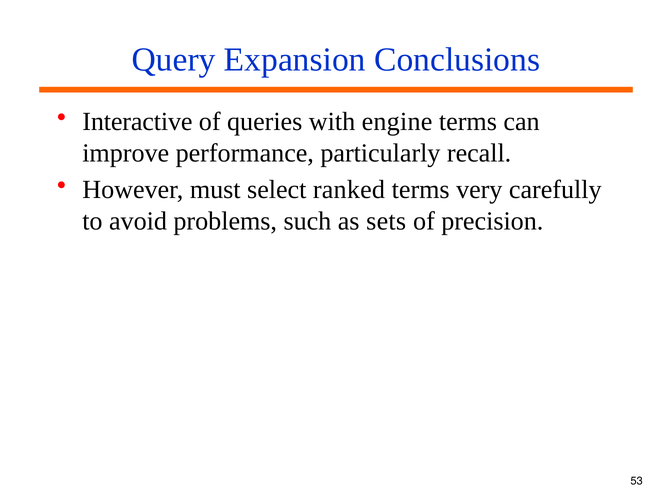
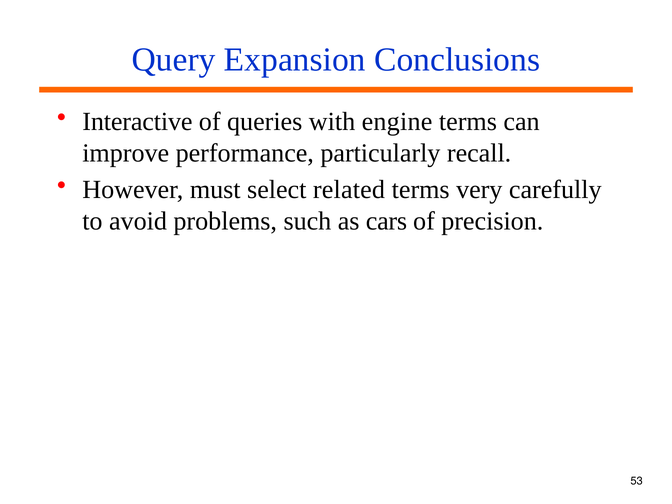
ranked: ranked -> related (349, 190)
sets: sets -> cars (386, 221)
